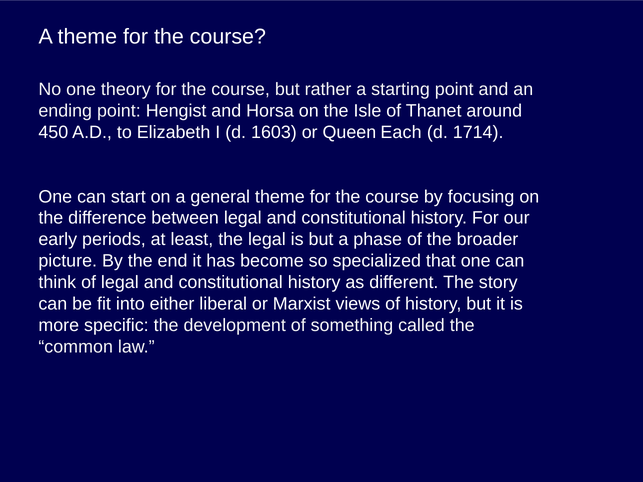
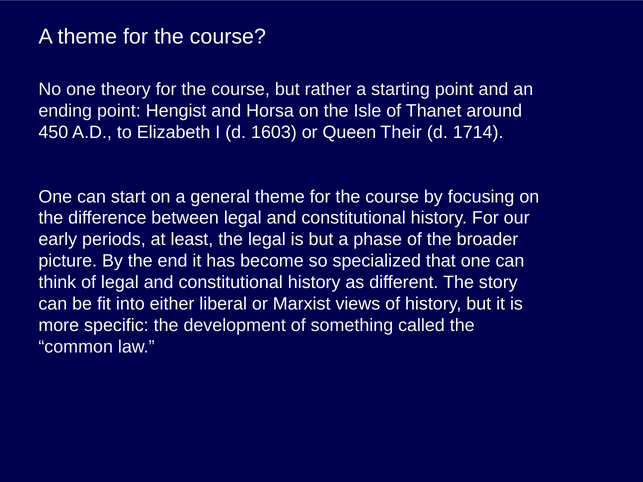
Each: Each -> Their (401, 132)
